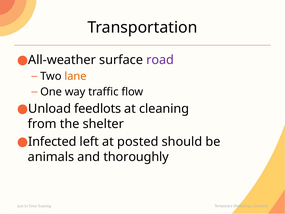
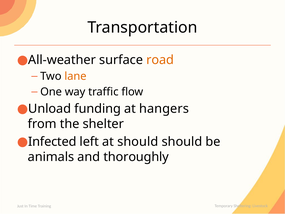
road colour: purple -> orange (160, 60)
feedlots: feedlots -> funding (98, 109)
cleaning: cleaning -> hangers (164, 109)
at posted: posted -> should (138, 142)
